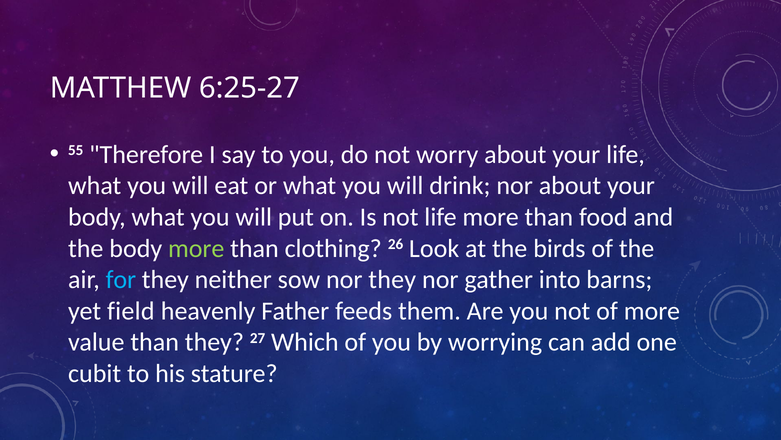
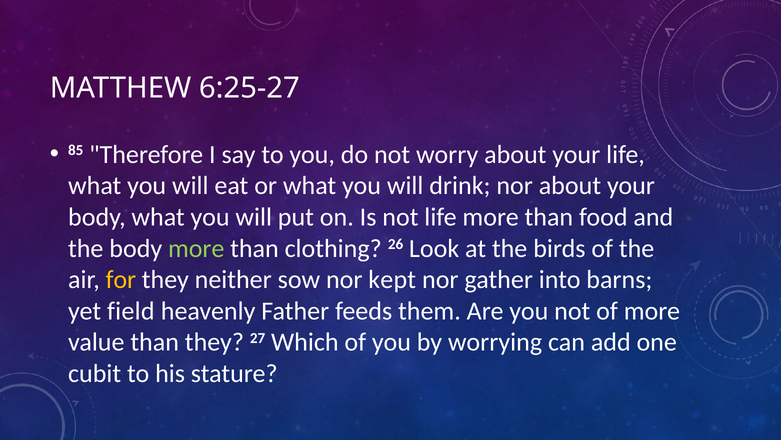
55: 55 -> 85 (76, 150)
for colour: light blue -> yellow (121, 279)
nor they: they -> kept (392, 279)
